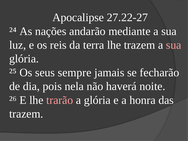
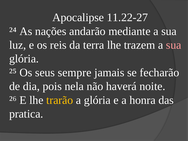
27.22-27: 27.22-27 -> 11.22-27 (127, 17)
trarão colour: pink -> yellow (60, 100)
trazem: trazem -> pratica (26, 114)
